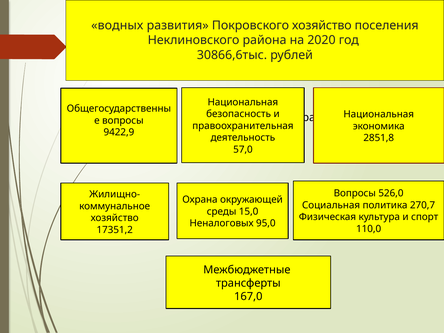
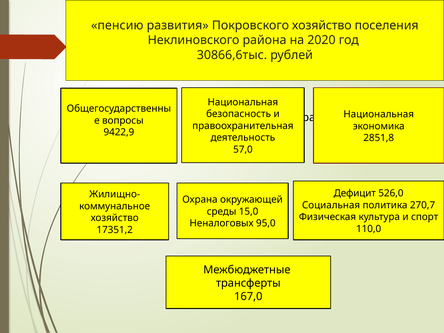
водных: водных -> пенсию (117, 25)
Вопросы: Вопросы -> Дефицит (355, 193)
